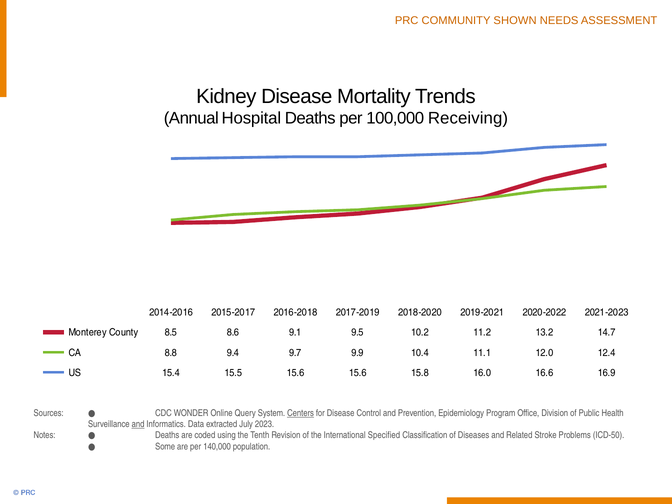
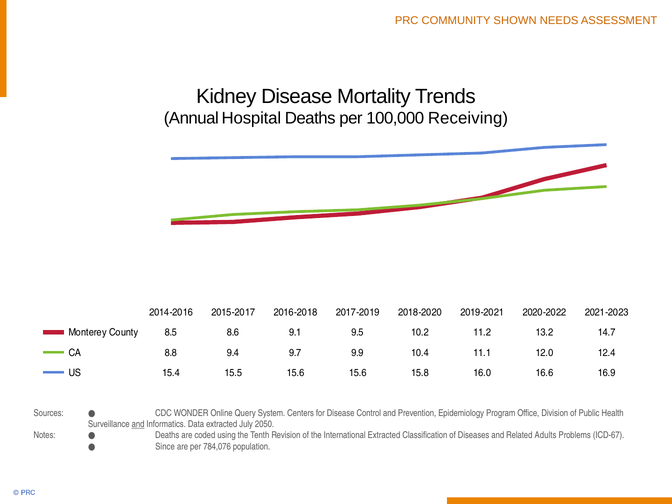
Centers underline: present -> none (301, 413)
2023: 2023 -> 2050 (265, 424)
International Specified: Specified -> Extracted (384, 435)
Stroke: Stroke -> Adults (545, 435)
ICD-50: ICD-50 -> ICD-67 (609, 435)
Some: Some -> Since (165, 446)
140,000: 140,000 -> 784,076 (217, 446)
